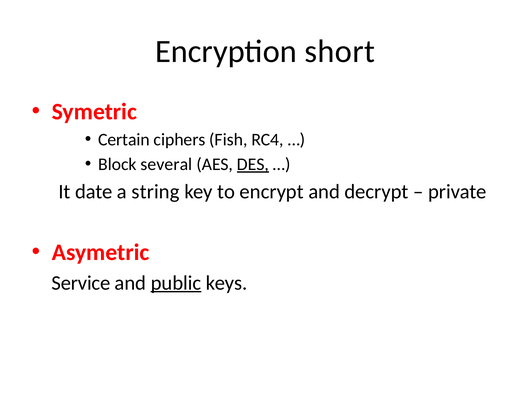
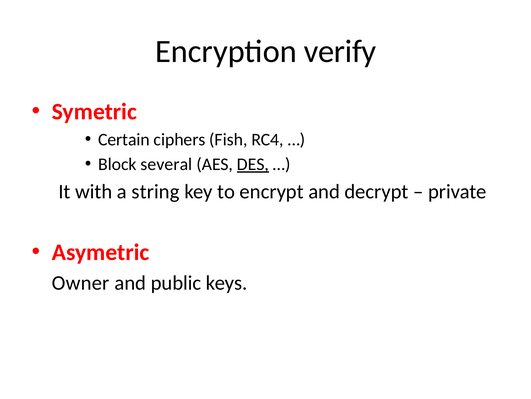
short: short -> verify (340, 51)
date: date -> with (94, 191)
Service: Service -> Owner (81, 282)
public underline: present -> none (176, 282)
